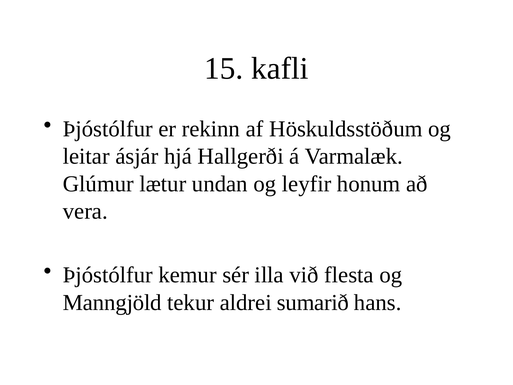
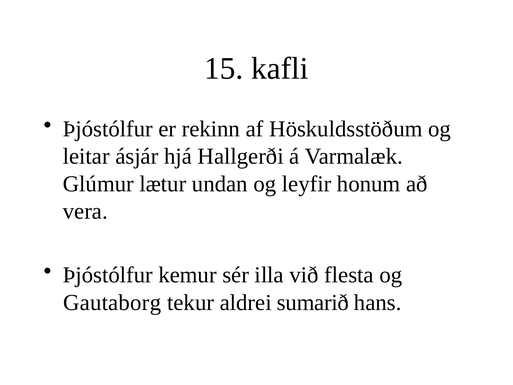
Manngjöld: Manngjöld -> Gautaborg (112, 302)
